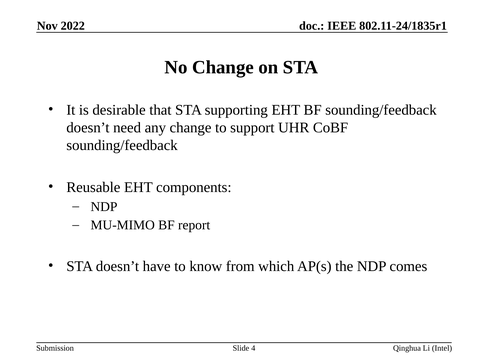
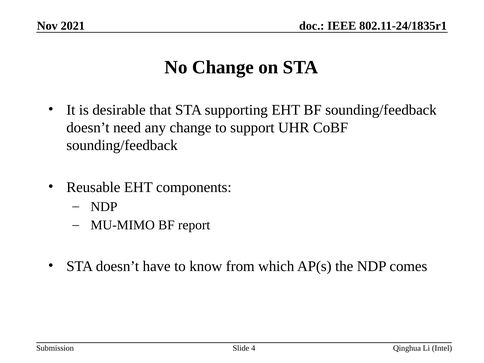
2022: 2022 -> 2021 (73, 26)
